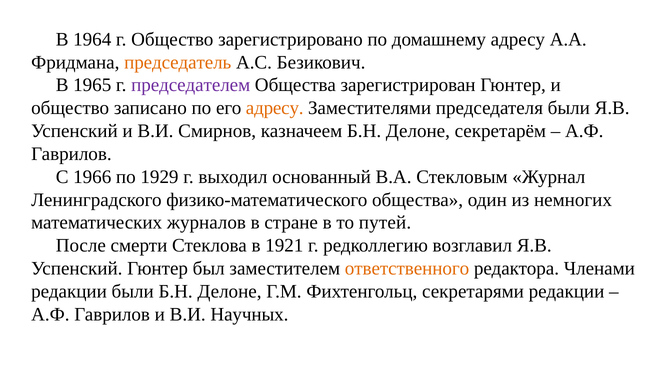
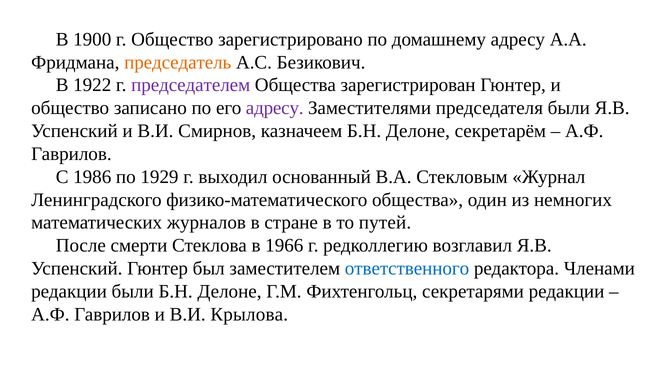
1964: 1964 -> 1900 (92, 39)
1965: 1965 -> 1922 (92, 85)
адресу colour: orange -> purple (275, 108)
1966: 1966 -> 1986 (92, 177)
1921: 1921 -> 1966 (284, 245)
ответственного colour: orange -> blue (407, 268)
Научных: Научных -> Крылова (249, 314)
